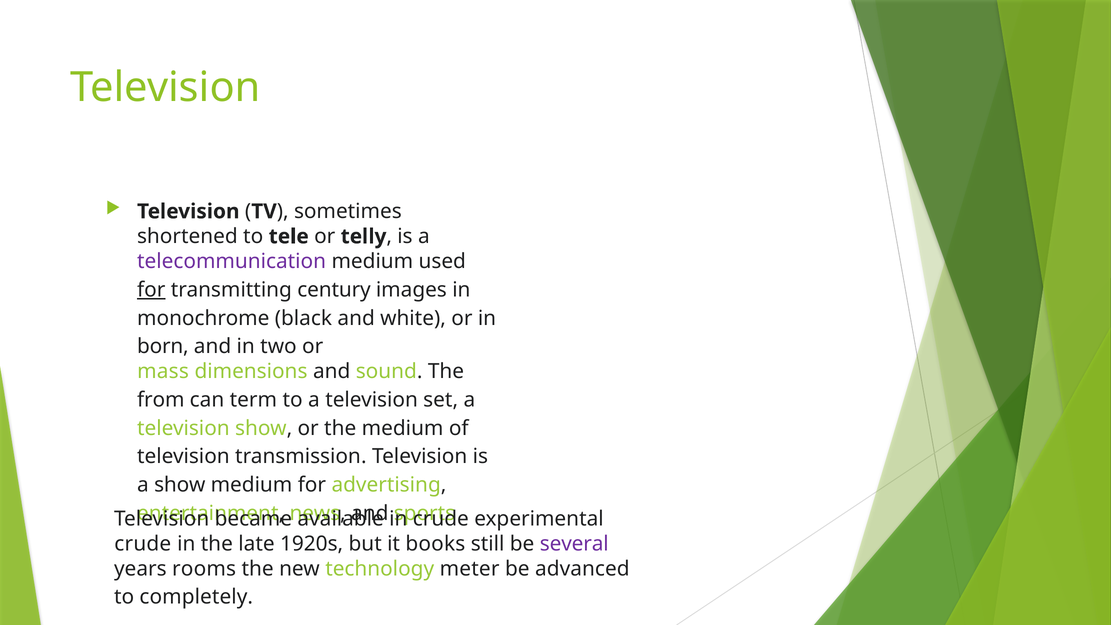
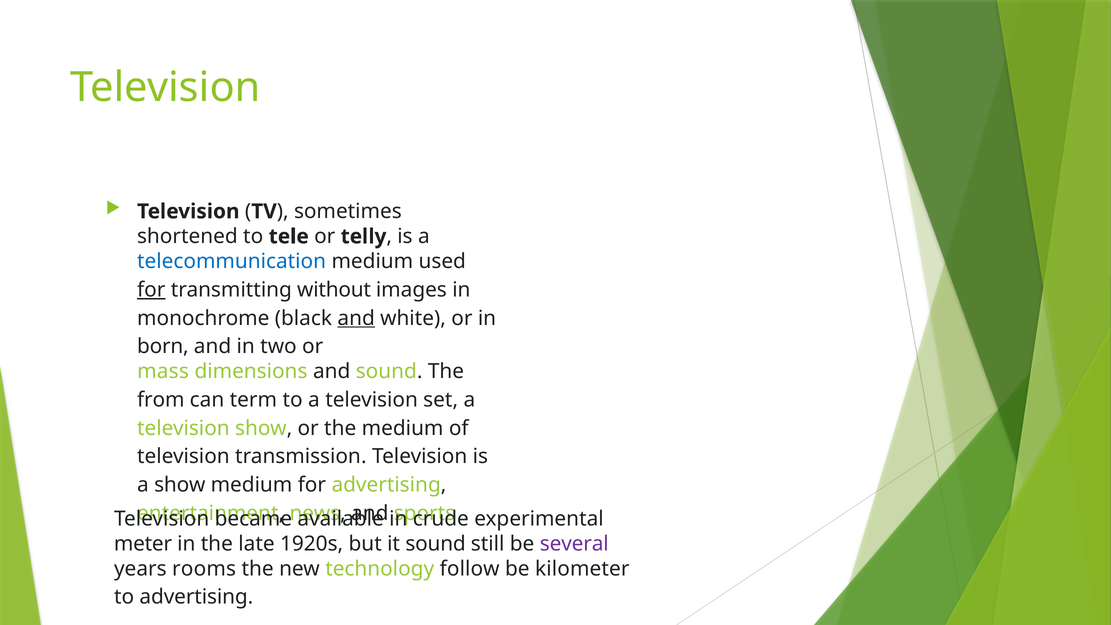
telecommunication colour: purple -> blue (232, 261)
century: century -> without (334, 290)
and underline: none -> present (356, 318)
crude: crude -> meter (143, 544)
it books: books -> sound (436, 544)
meter: meter -> follow (470, 569)
advanced: advanced -> kilometer (582, 569)
to completely: completely -> advertising (196, 597)
